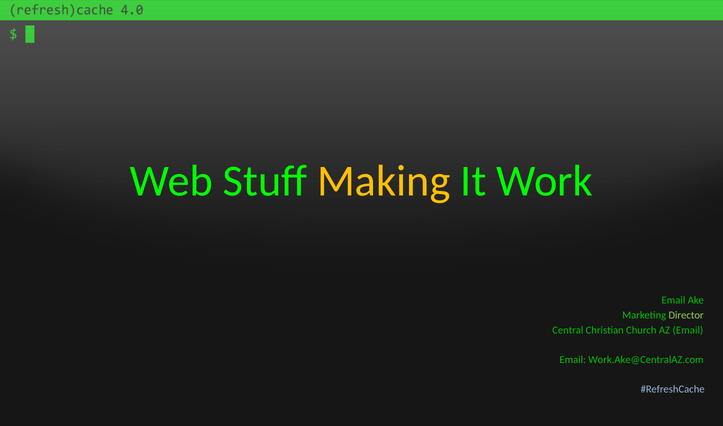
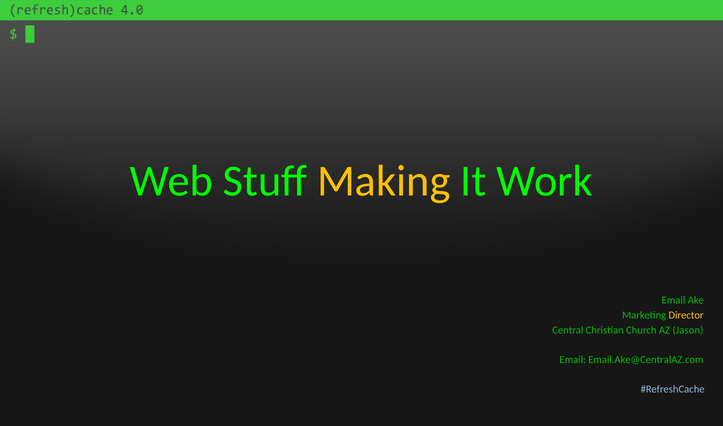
Director colour: light green -> yellow (686, 315)
AZ Email: Email -> Jason (688, 329)
Work.Ake@CentralAZ.com: Work.Ake@CentralAZ.com -> Email.Ake@CentralAZ.com (646, 359)
